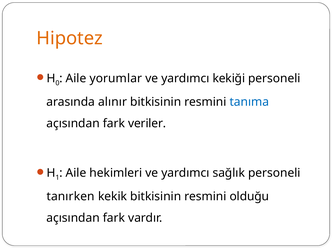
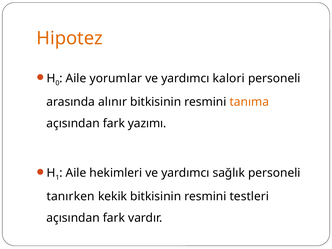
kekiği: kekiği -> kalori (229, 78)
tanıma colour: blue -> orange (249, 102)
veriler: veriler -> yazımı (147, 123)
olduğu: olduğu -> testleri (249, 196)
